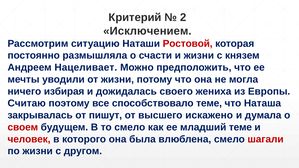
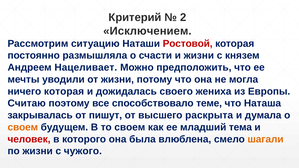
ничего избирая: избирая -> которая (64, 91)
искажено: искажено -> раскрыта (209, 115)
своем colour: red -> orange (23, 127)
то смело: смело -> своем (130, 127)
младший теме: теме -> тема (240, 127)
шагали colour: red -> orange (266, 139)
другом: другом -> чужого (83, 151)
